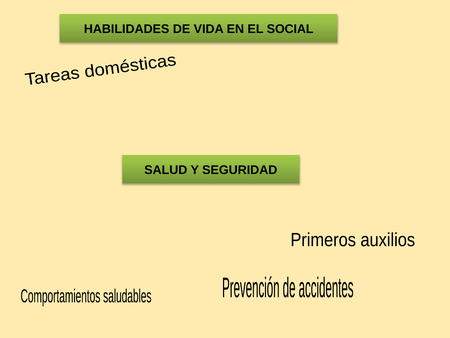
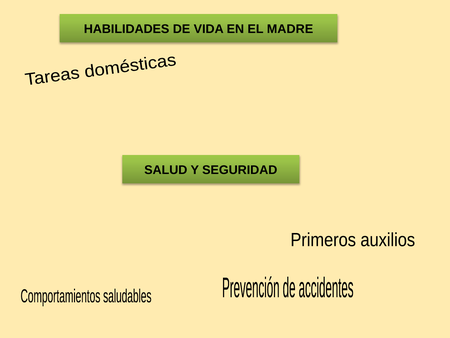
SOCIAL: SOCIAL -> MADRE (290, 29)
